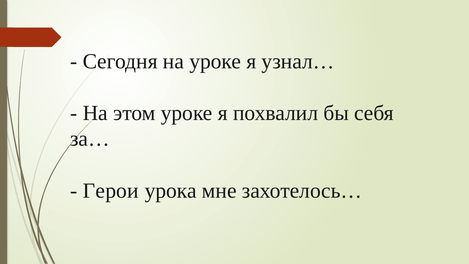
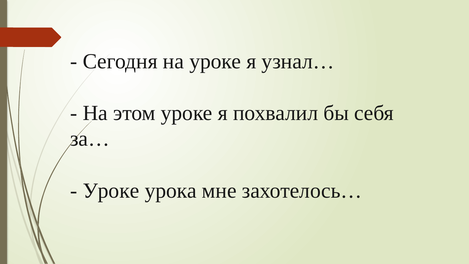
Герои: Герои -> Уроке (111, 190)
